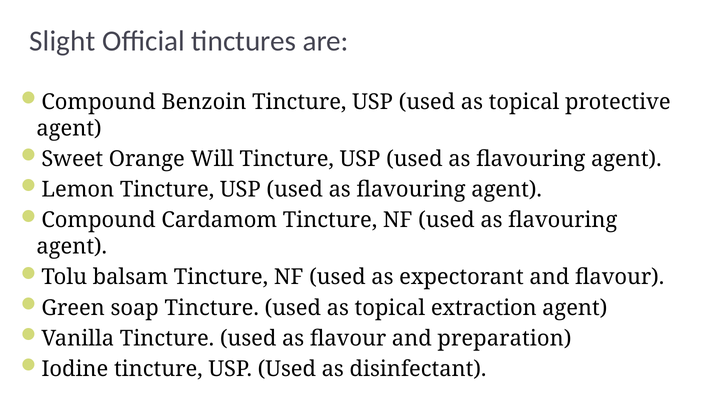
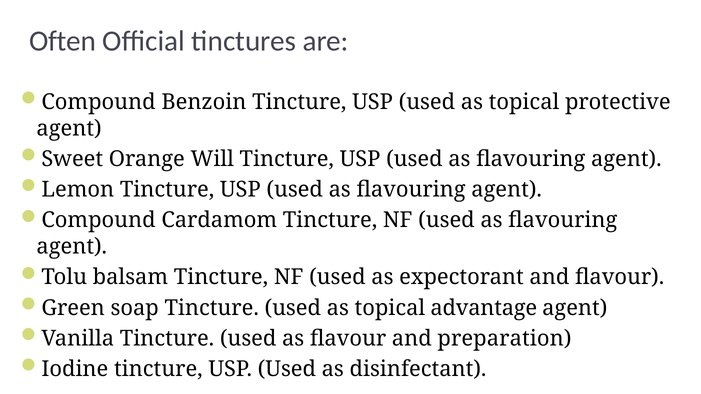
Slight: Slight -> Often (63, 41)
extraction: extraction -> advantage (484, 308)
